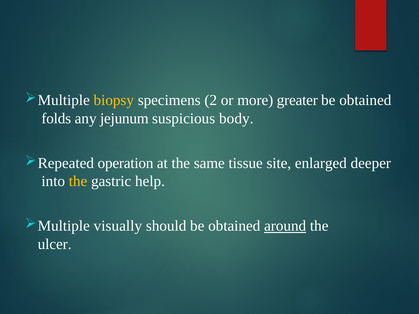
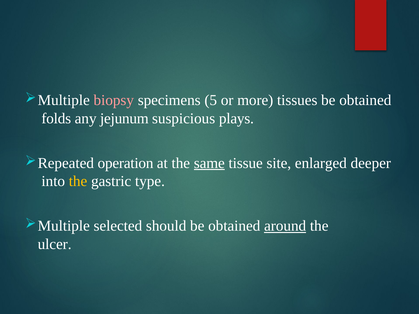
biopsy colour: yellow -> pink (114, 100)
2: 2 -> 5 (211, 100)
greater: greater -> tissues (297, 100)
body: body -> plays (236, 119)
same underline: none -> present (209, 163)
help: help -> type (150, 181)
visually: visually -> selected (118, 226)
